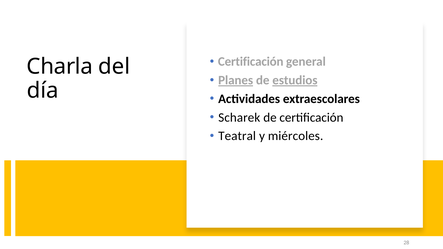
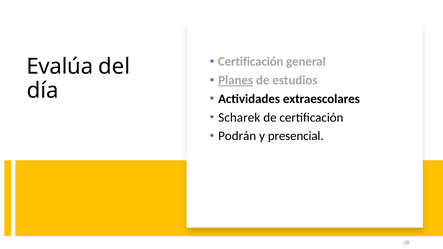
Charla: Charla -> Evalúa (60, 67)
estudios underline: present -> none (295, 80)
Teatral: Teatral -> Podrán (237, 136)
miércoles: miércoles -> presencial (296, 136)
